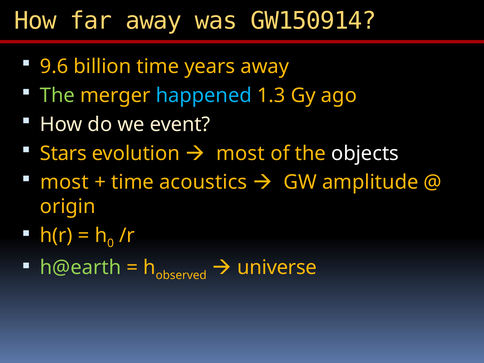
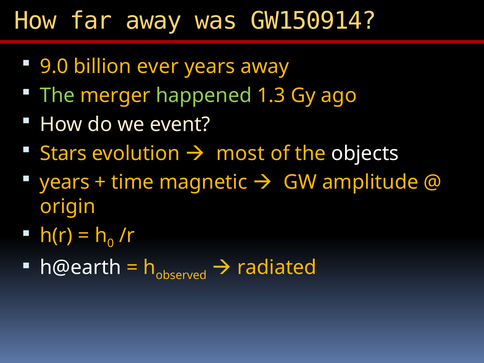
9.6: 9.6 -> 9.0 (54, 67)
billion time: time -> ever (158, 67)
happened colour: light blue -> light green (204, 96)
most: most -> years (65, 182)
acoustics: acoustics -> magnetic (203, 182)
h@earth colour: light green -> white (81, 268)
universe: universe -> radiated (277, 268)
